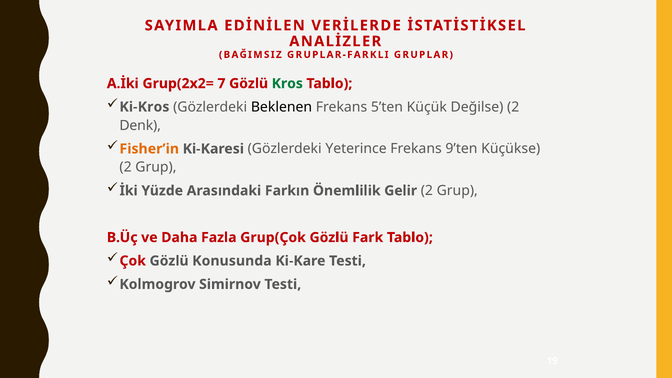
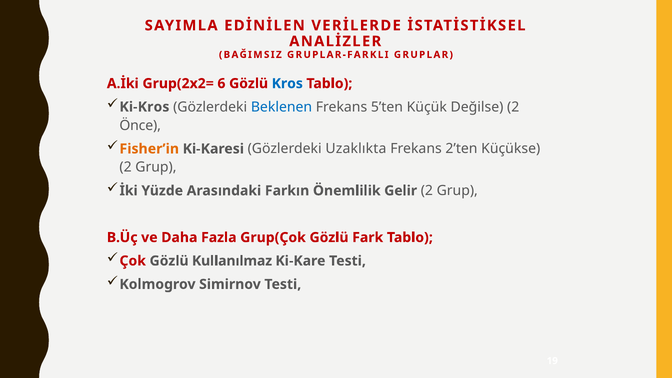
7: 7 -> 6 (221, 84)
Kros colour: green -> blue (287, 84)
Beklenen colour: black -> blue (282, 107)
Denk: Denk -> Önce (140, 125)
Yeterince: Yeterince -> Uzaklıkta (356, 149)
9’ten: 9’ten -> 2’ten (461, 149)
Konusunda: Konusunda -> Kullanılmaz (232, 261)
